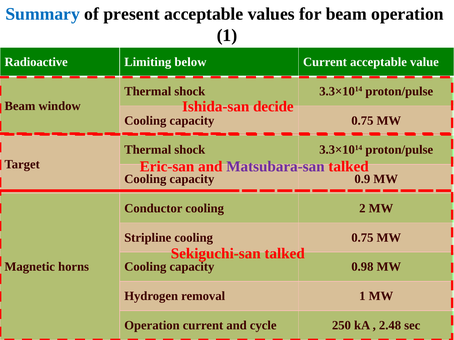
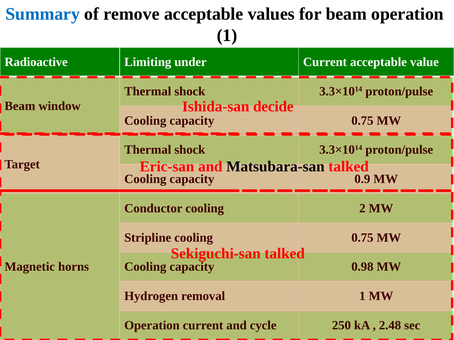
present: present -> remove (132, 14)
below: below -> under (191, 62)
Matsubara-san colour: purple -> black (275, 167)
